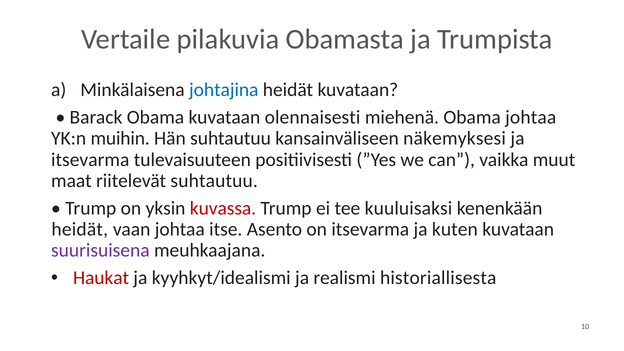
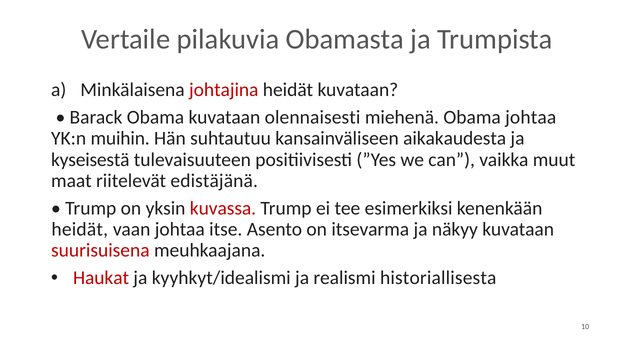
johtajina colour: blue -> red (224, 90)
näkemyksesi: näkemyksesi -> aikakaudesta (455, 139)
itsevarma: itsevarma -> kyseisestä (90, 160)
riitelevät suhtautuu: suhtautuu -> edistäjänä (214, 181)
kuuluisaksi: kuuluisaksi -> esimerkiksi (409, 208)
kuten: kuten -> näkyy (455, 229)
suurisuisena colour: purple -> red (100, 250)
